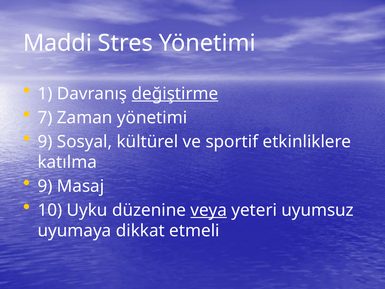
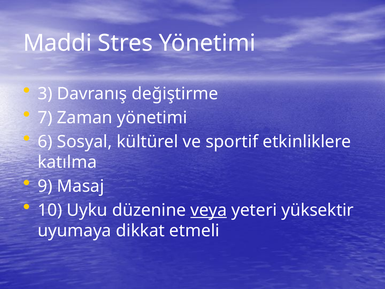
1: 1 -> 3 (45, 94)
değiştirme underline: present -> none (175, 94)
9: 9 -> 6 (45, 142)
uyumsuz: uyumsuz -> yüksektir (318, 210)
